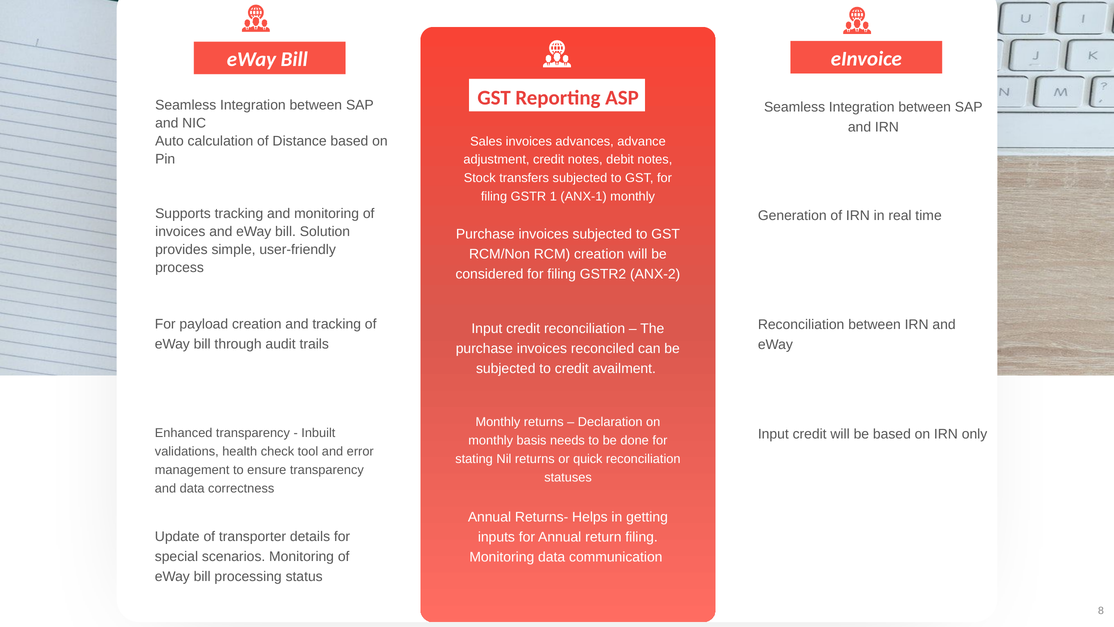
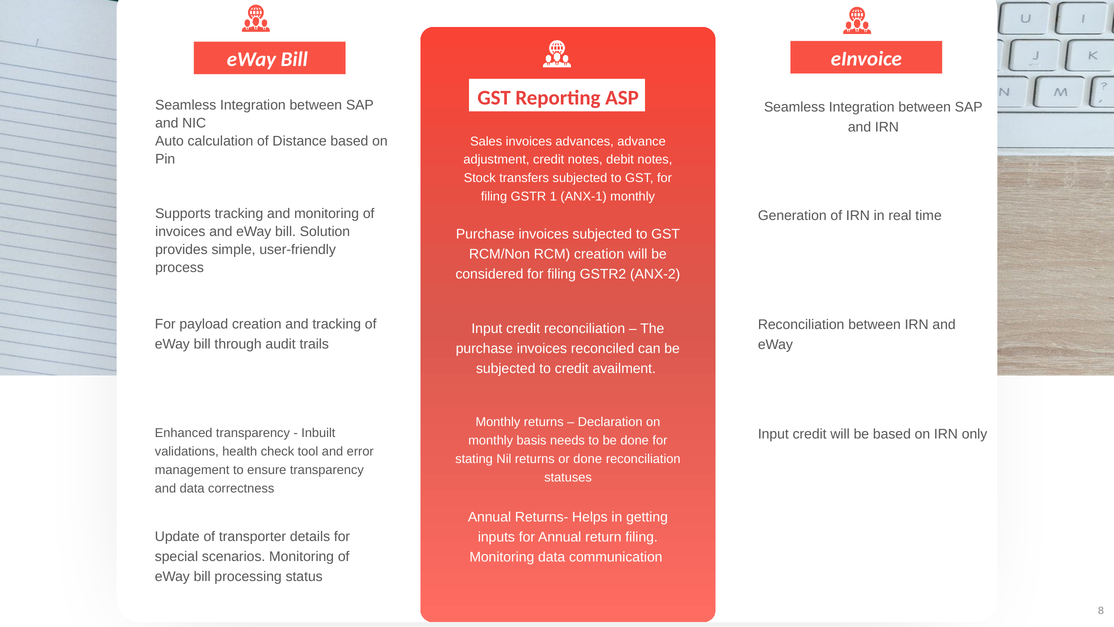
or quick: quick -> done (588, 459)
